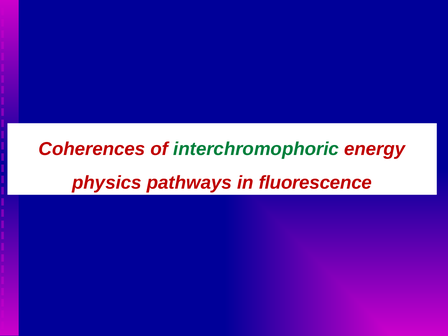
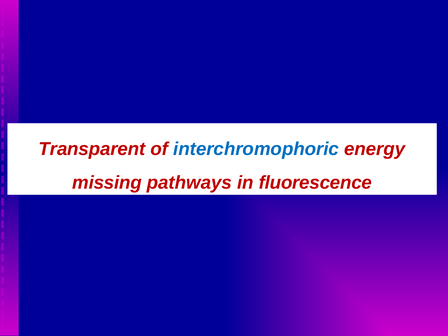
Coherences: Coherences -> Transparent (92, 149)
interchromophoric colour: green -> blue (256, 149)
physics: physics -> missing (107, 183)
